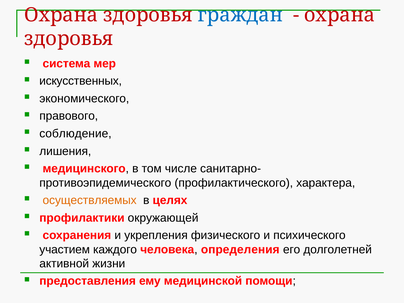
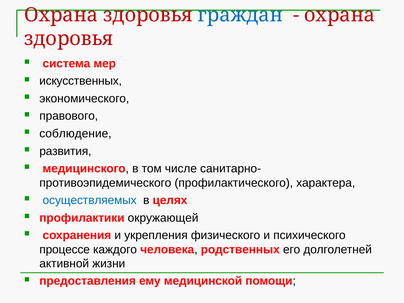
лишения: лишения -> развития (65, 151)
осуществляемых colour: orange -> blue (90, 200)
участием: участием -> процессе (65, 249)
определения: определения -> родственных (240, 249)
